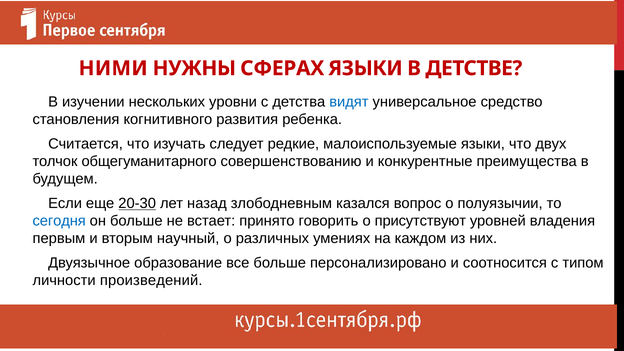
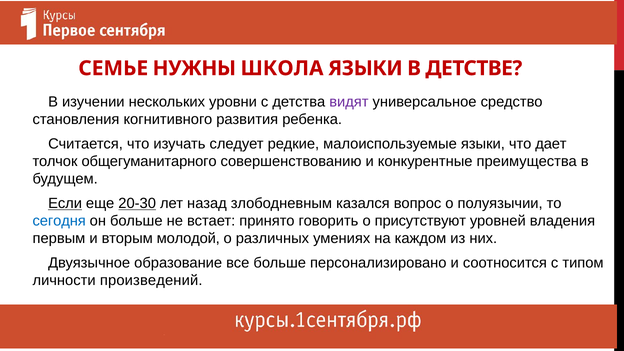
НИМИ: НИМИ -> СЕМЬЕ (113, 68)
СФЕРАХ: СФЕРАХ -> ШКОЛА (282, 68)
видят colour: blue -> purple (349, 102)
двух: двух -> дает (551, 144)
Если underline: none -> present (65, 203)
научный: научный -> молодой (188, 238)
